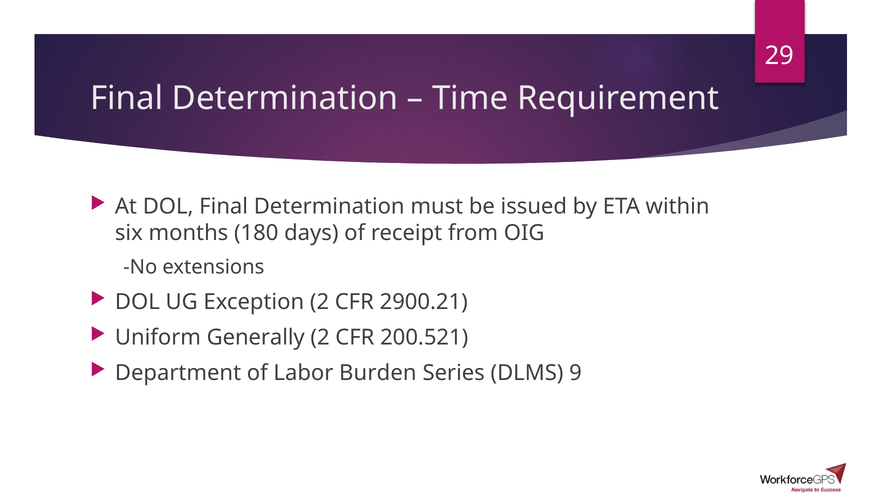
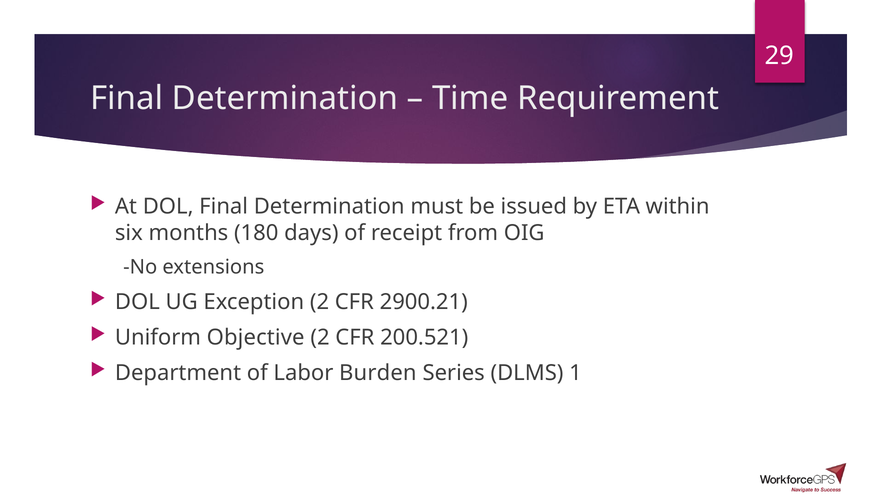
Generally: Generally -> Objective (256, 338)
9: 9 -> 1 (576, 373)
